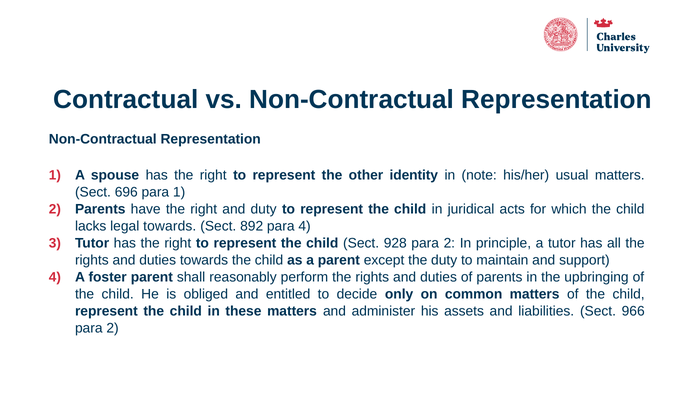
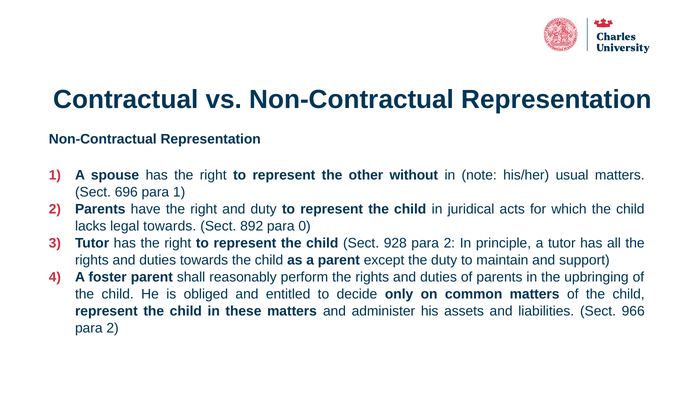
identity: identity -> without (414, 175)
para 4: 4 -> 0 (305, 226)
